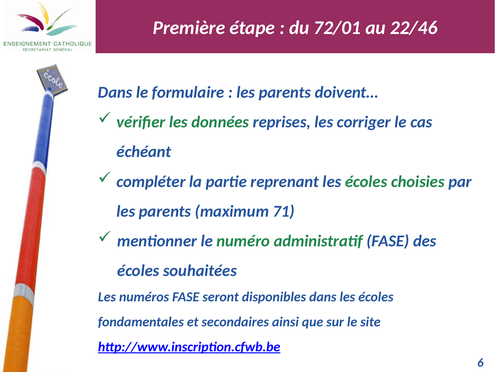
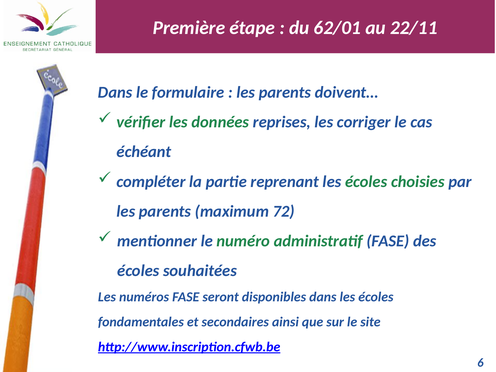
72/01: 72/01 -> 62/01 (337, 28)
22/46: 22/46 -> 22/11 (414, 28)
71: 71 -> 72 (284, 211)
